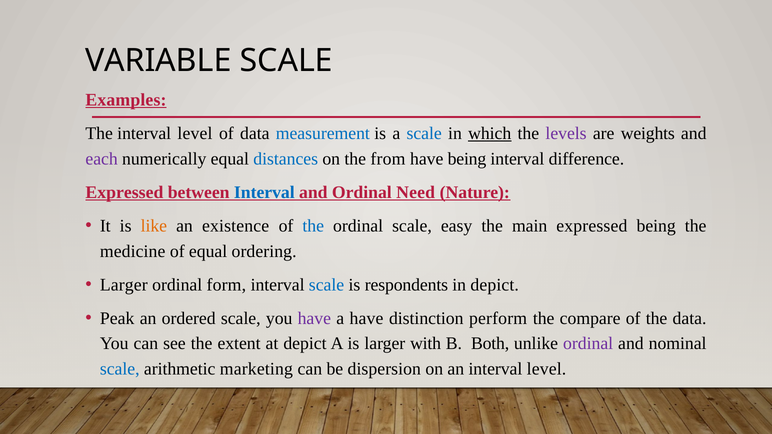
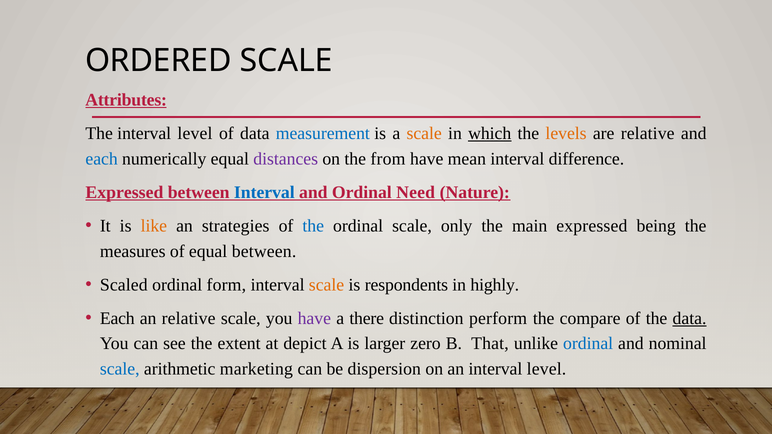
VARIABLE: VARIABLE -> ORDERED (158, 60)
Examples: Examples -> Attributes (126, 100)
scale colour: blue -> orange (424, 133)
levels colour: purple -> orange (566, 133)
are weights: weights -> relative (648, 133)
each colour: purple -> blue (102, 159)
distances colour: blue -> purple (286, 159)
have being: being -> mean (467, 159)
existence: existence -> strategies (236, 226)
easy: easy -> only (457, 226)
medicine: medicine -> measures (133, 251)
equal ordering: ordering -> between (264, 251)
Larger: Larger -> Scaled (124, 285)
scale colour: blue -> orange (327, 285)
in depict: depict -> highly (495, 285)
Peak: Peak -> Each (117, 318)
an ordered: ordered -> relative (189, 318)
a have: have -> there (367, 318)
data underline: none -> present (690, 318)
with: with -> zero (425, 344)
Both: Both -> That (490, 344)
ordinal colour: purple -> blue (588, 344)
